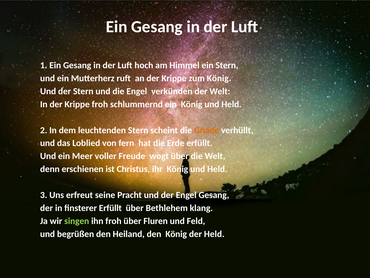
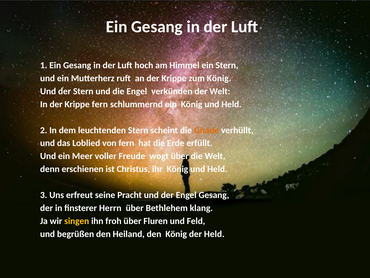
Krippe froh: froh -> fern (100, 104)
finsterer Erfüllt: Erfüllt -> Herrn (110, 208)
singen colour: light green -> yellow (77, 221)
